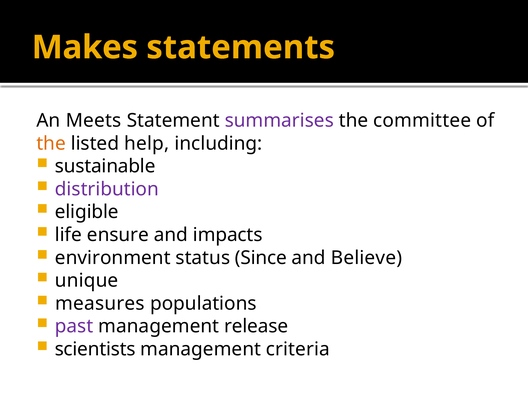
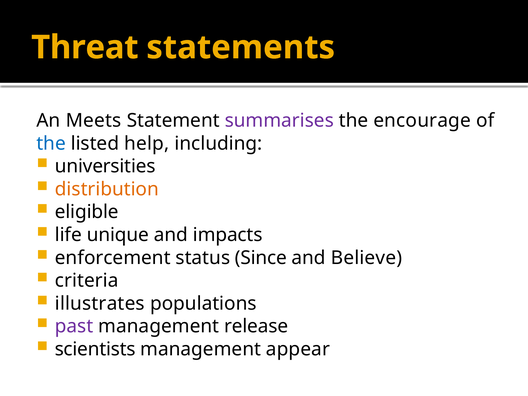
Makes: Makes -> Threat (85, 47)
committee: committee -> encourage (422, 121)
the colour: orange -> blue (51, 143)
sustainable: sustainable -> universities (105, 166)
distribution colour: purple -> orange (107, 189)
ensure: ensure -> unique (118, 235)
environment: environment -> enforcement (113, 258)
unique: unique -> criteria (87, 281)
measures: measures -> illustrates (100, 303)
criteria: criteria -> appear (298, 349)
